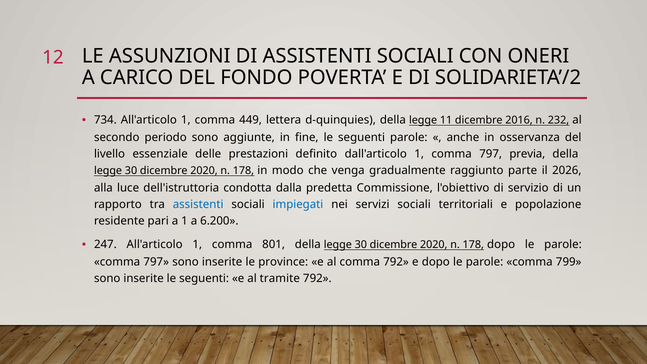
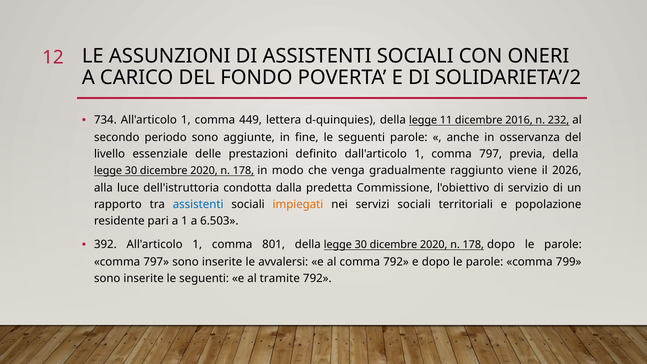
parte: parte -> viene (523, 171)
impiegati colour: blue -> orange (298, 204)
6.200: 6.200 -> 6.503 (219, 221)
247: 247 -> 392 (105, 244)
province: province -> avvalersi (283, 262)
